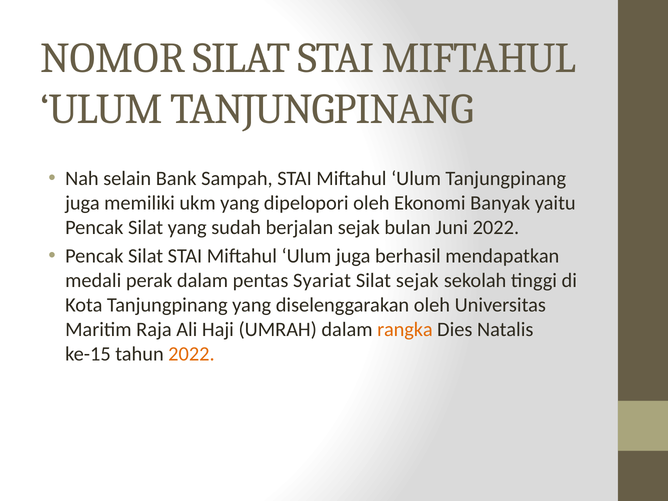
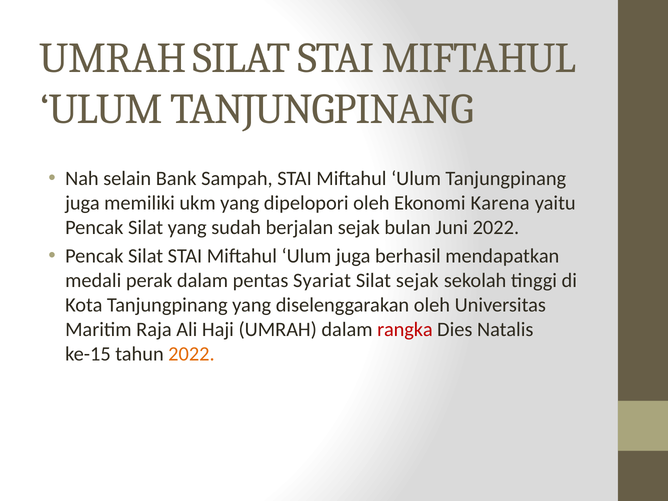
NOMOR: NOMOR -> UMRAH (113, 58)
Banyak: Banyak -> Karena (500, 203)
rangka colour: orange -> red (405, 329)
